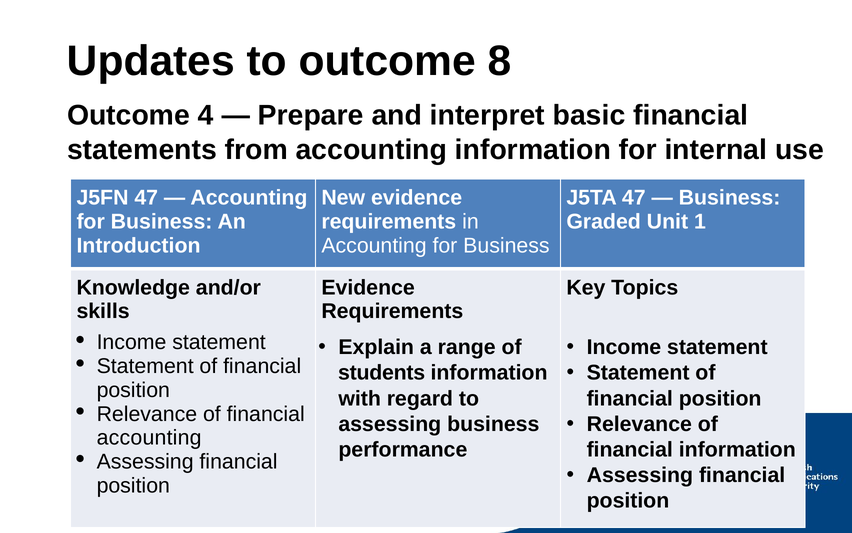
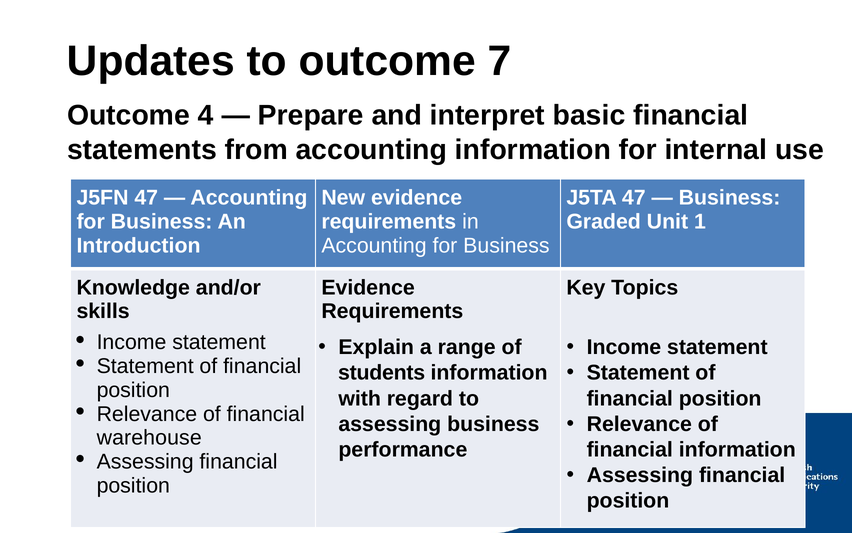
8: 8 -> 7 (500, 61)
accounting: accounting -> warehouse (149, 437)
